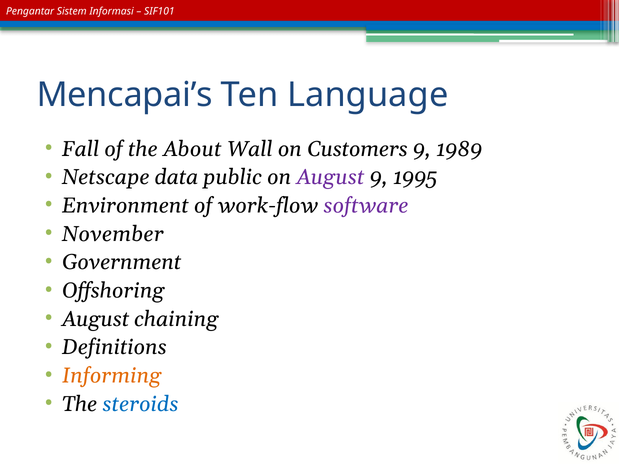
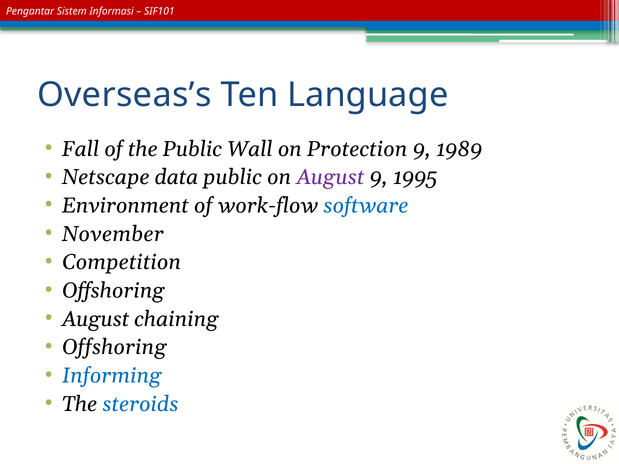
Mencapai’s: Mencapai’s -> Overseas’s (124, 95)
the About: About -> Public (192, 149)
Customers: Customers -> Protection (357, 149)
software colour: purple -> blue (366, 206)
Government: Government -> Competition (121, 262)
Definitions: Definitions -> Offshoring (114, 348)
Informing colour: orange -> blue (112, 376)
